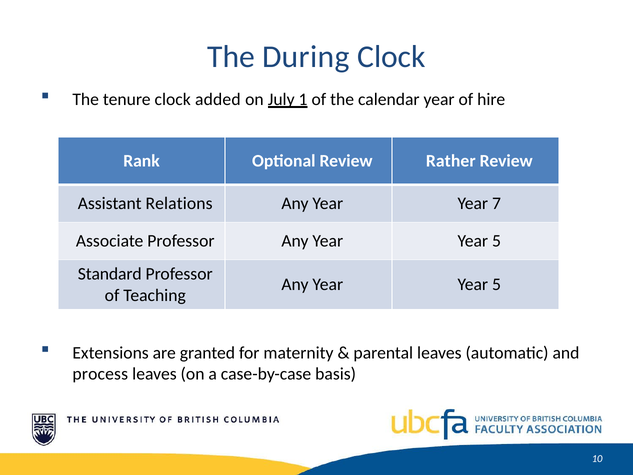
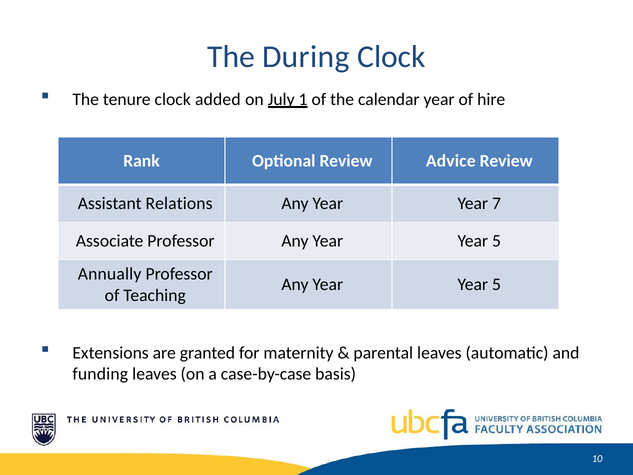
Rather: Rather -> Advice (451, 161)
Standard: Standard -> Annually (110, 274)
process: process -> funding (100, 374)
